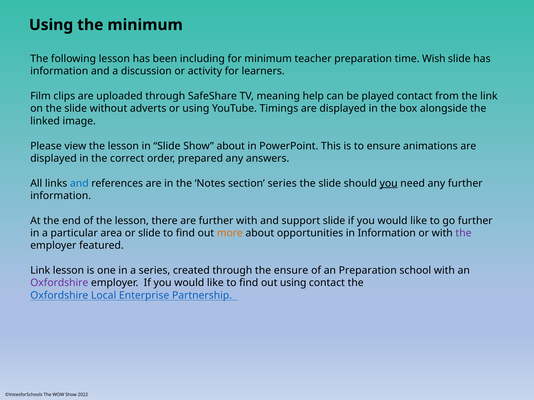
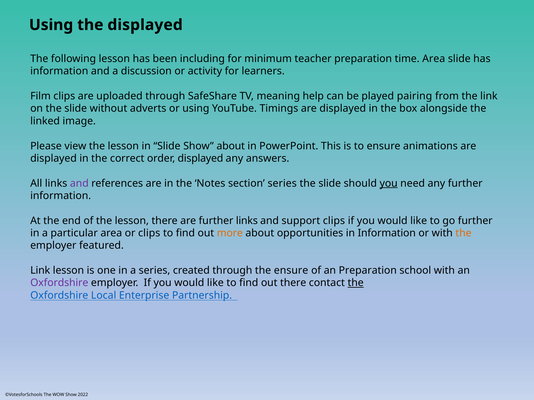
the minimum: minimum -> displayed (145, 25)
time Wish: Wish -> Area (434, 59)
played contact: contact -> pairing (414, 96)
order prepared: prepared -> displayed (200, 159)
and colour: blue -> purple (79, 184)
further with: with -> links (247, 221)
support slide: slide -> clips (334, 221)
or slide: slide -> clips (149, 233)
the colour: purple -> orange (464, 233)
out using: using -> there (293, 283)
the underline: none -> present (356, 283)
